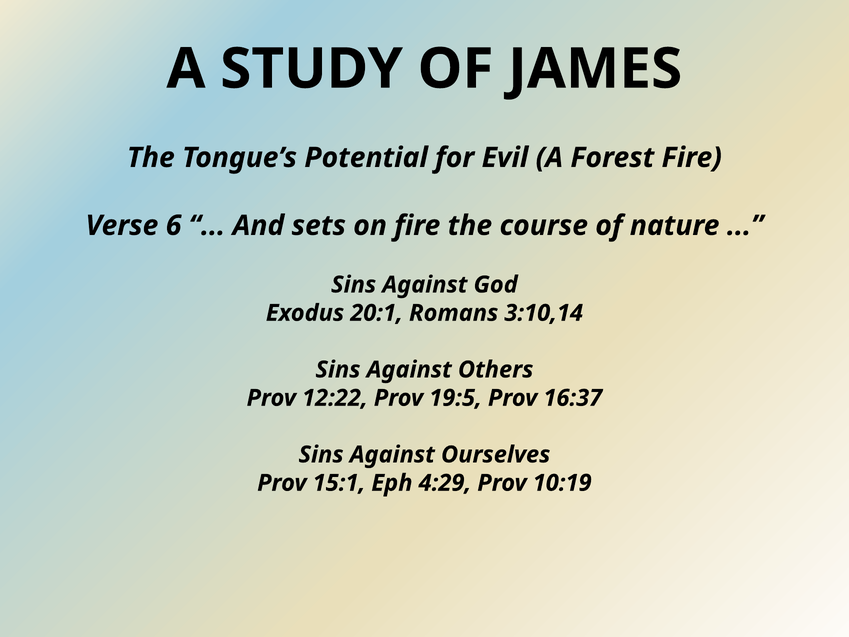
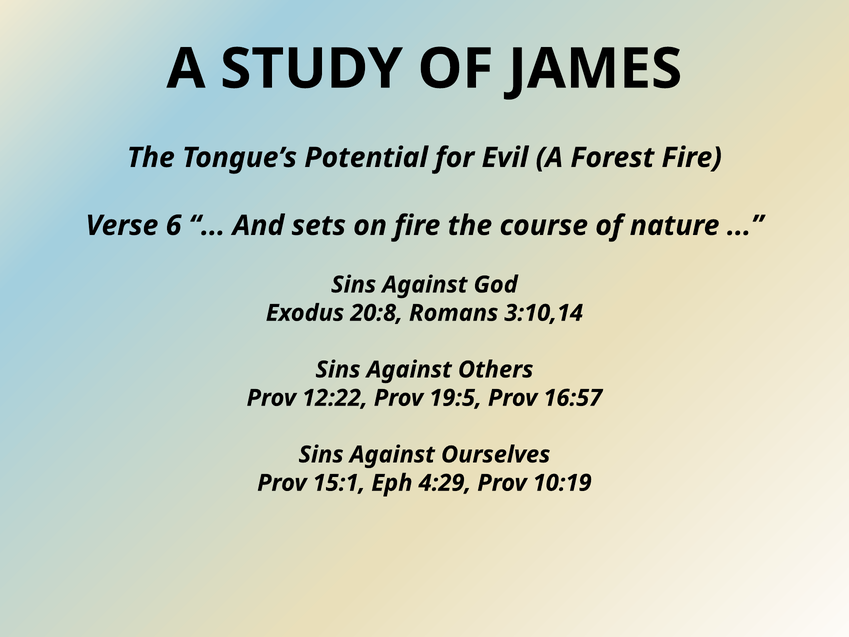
20:1: 20:1 -> 20:8 (377, 313)
16:37: 16:37 -> 16:57 (573, 398)
